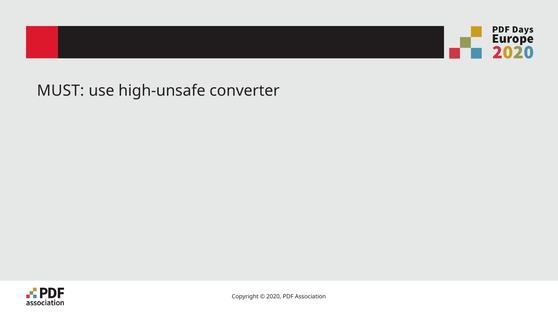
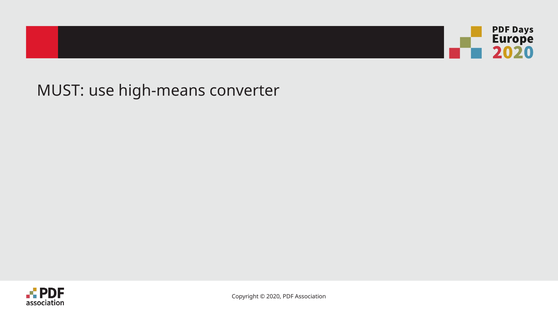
high-unsafe: high-unsafe -> high-means (162, 91)
